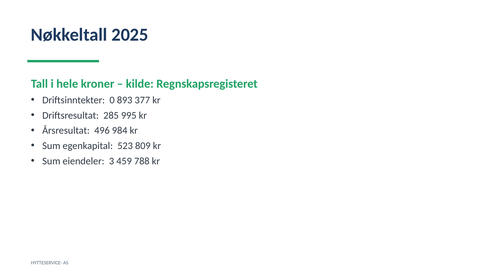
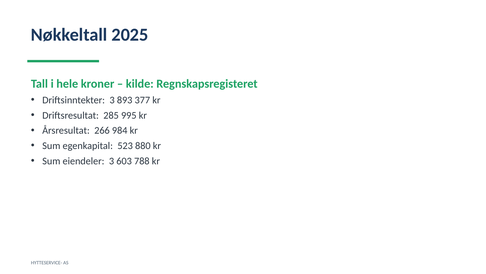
Driftsinntekter 0: 0 -> 3 (112, 100)
496: 496 -> 266 (102, 130)
809: 809 -> 880 (143, 146)
459: 459 -> 603 (124, 161)
